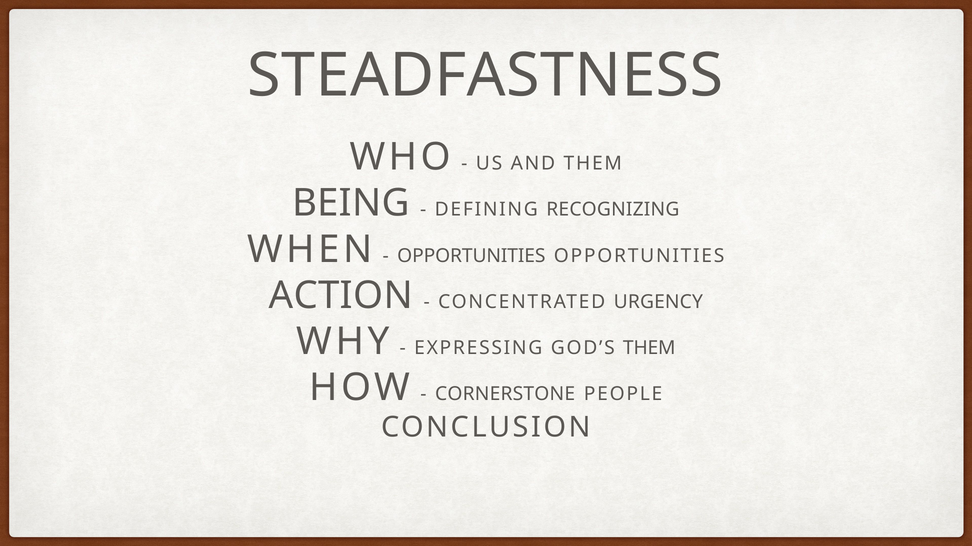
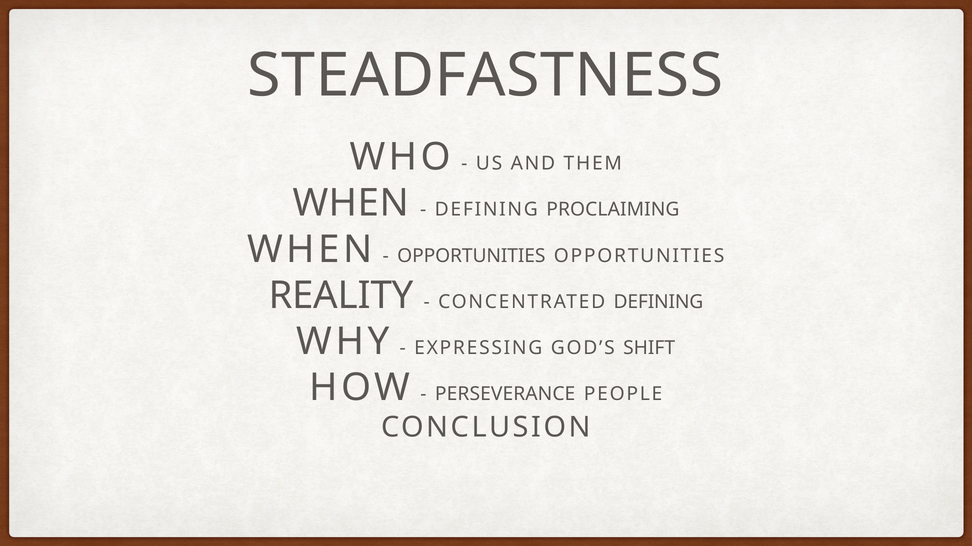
BEING: BEING -> WHEN (351, 204)
RECOGNIZING: RECOGNIZING -> PROCLAIMING (613, 210)
ACTION: ACTION -> REALITY (341, 296)
CONCENTRATED URGENCY: URGENCY -> DEFINING (658, 302)
GOD’S THEM: THEM -> SHIFT (649, 348)
CORNERSTONE: CORNERSTONE -> PERSEVERANCE (505, 395)
